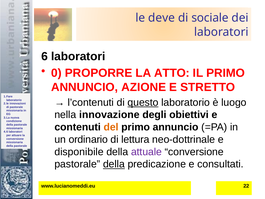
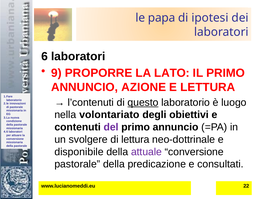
deve: deve -> papa (162, 18)
sociale: sociale -> ipotesi (210, 18)
0: 0 -> 9 (56, 73)
ATTO: ATTO -> LATO (172, 73)
E STRETTO: STRETTO -> LETTURA (208, 87)
innovazione: innovazione -> volontariato (109, 115)
del colour: orange -> purple (111, 127)
ordinario: ordinario -> svolgere (88, 139)
della underline: present -> none (114, 164)
